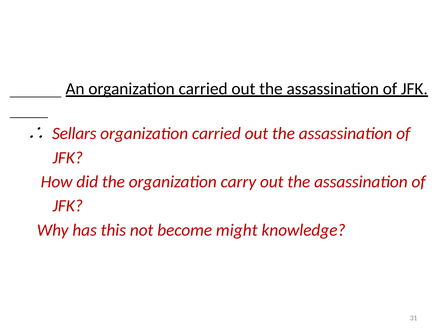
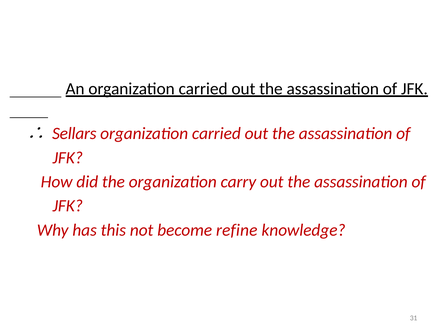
might: might -> refine (237, 230)
